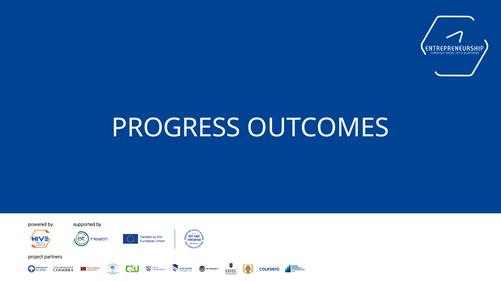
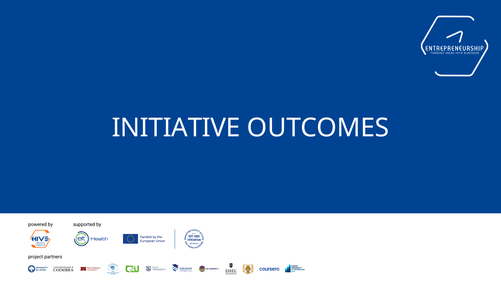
PROGRESS: PROGRESS -> INITIATIVE (176, 128)
